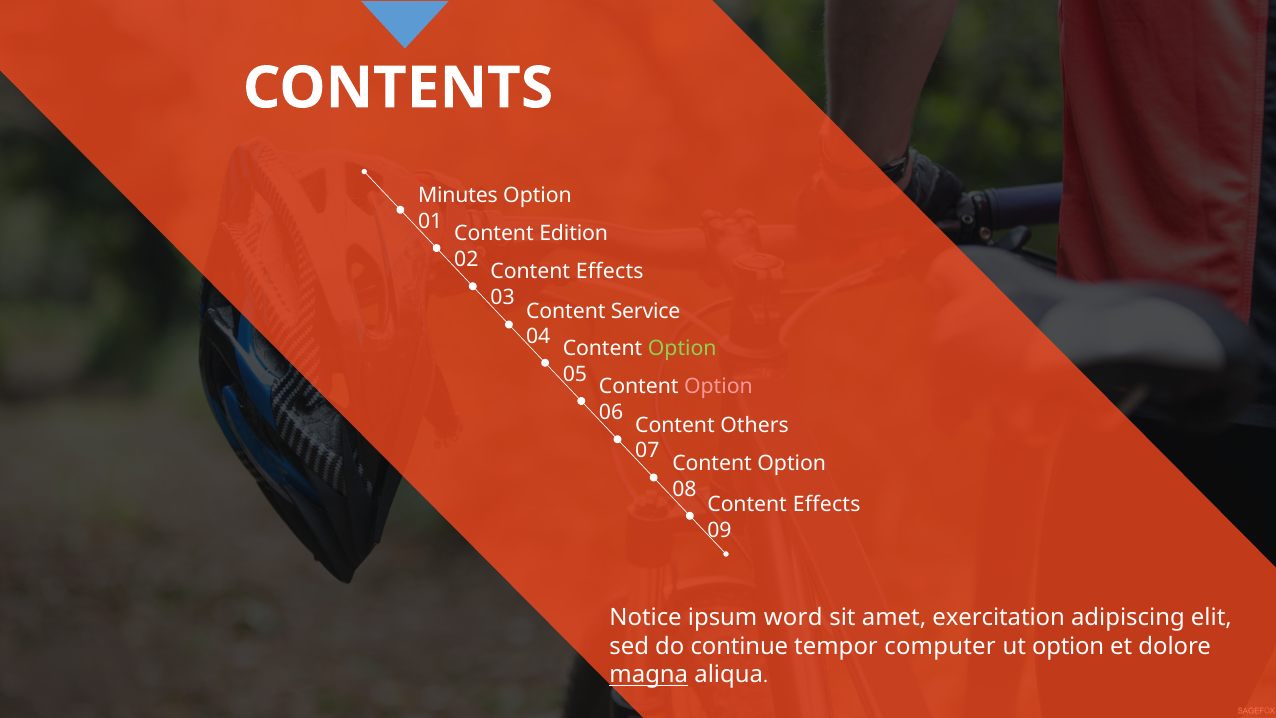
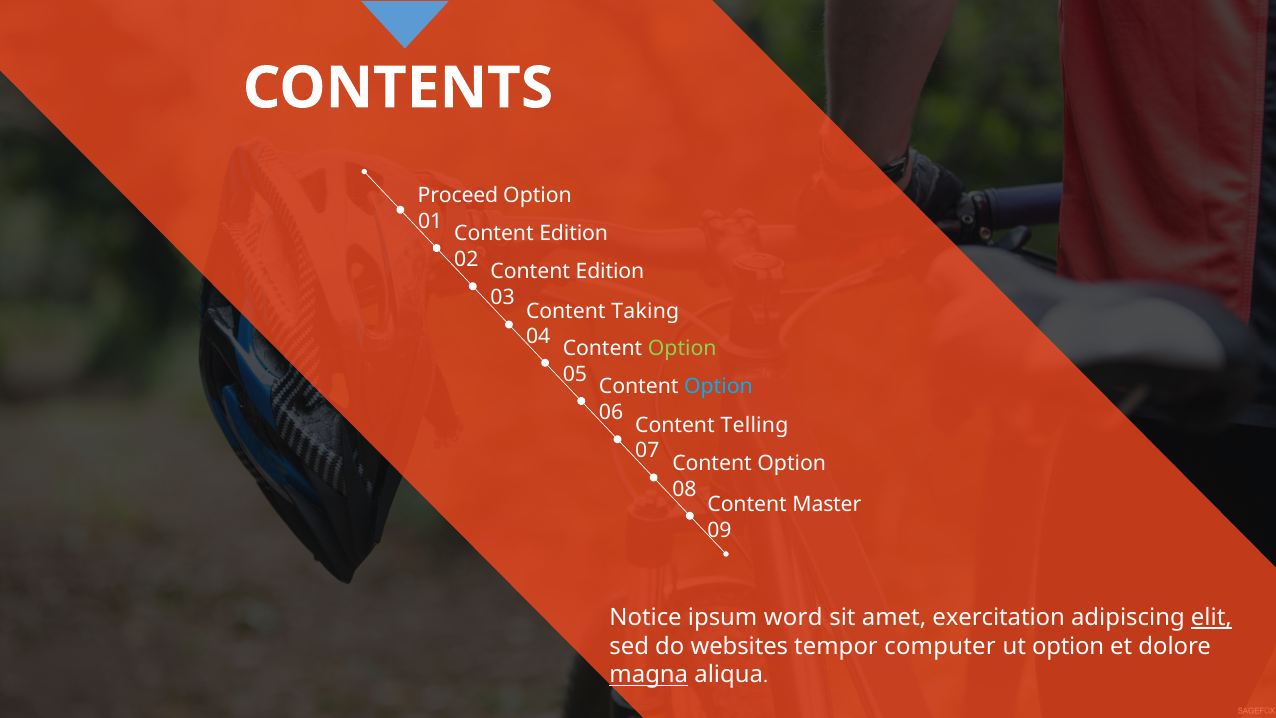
Minutes: Minutes -> Proceed (458, 196)
Effects: Effects -> Edition (610, 272)
Service: Service -> Taking (645, 311)
Option colour: pink -> light blue (718, 387)
Others: Others -> Telling (754, 425)
Effects: Effects -> Master (827, 505)
elit underline: none -> present (1211, 617)
continue: continue -> websites (739, 646)
